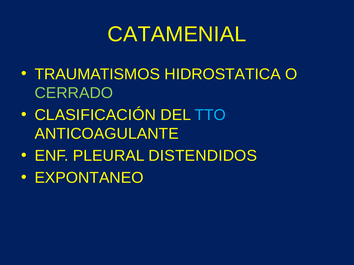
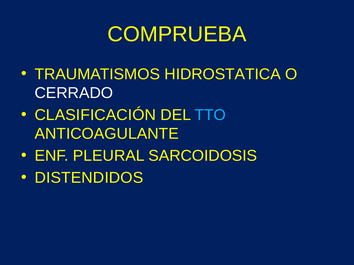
CATAMENIAL: CATAMENIAL -> COMPRUEBA (177, 34)
CERRADO colour: light green -> white (74, 93)
DISTENDIDOS: DISTENDIDOS -> SARCOIDOSIS (203, 156)
EXPONTANEO: EXPONTANEO -> DISTENDIDOS (89, 178)
